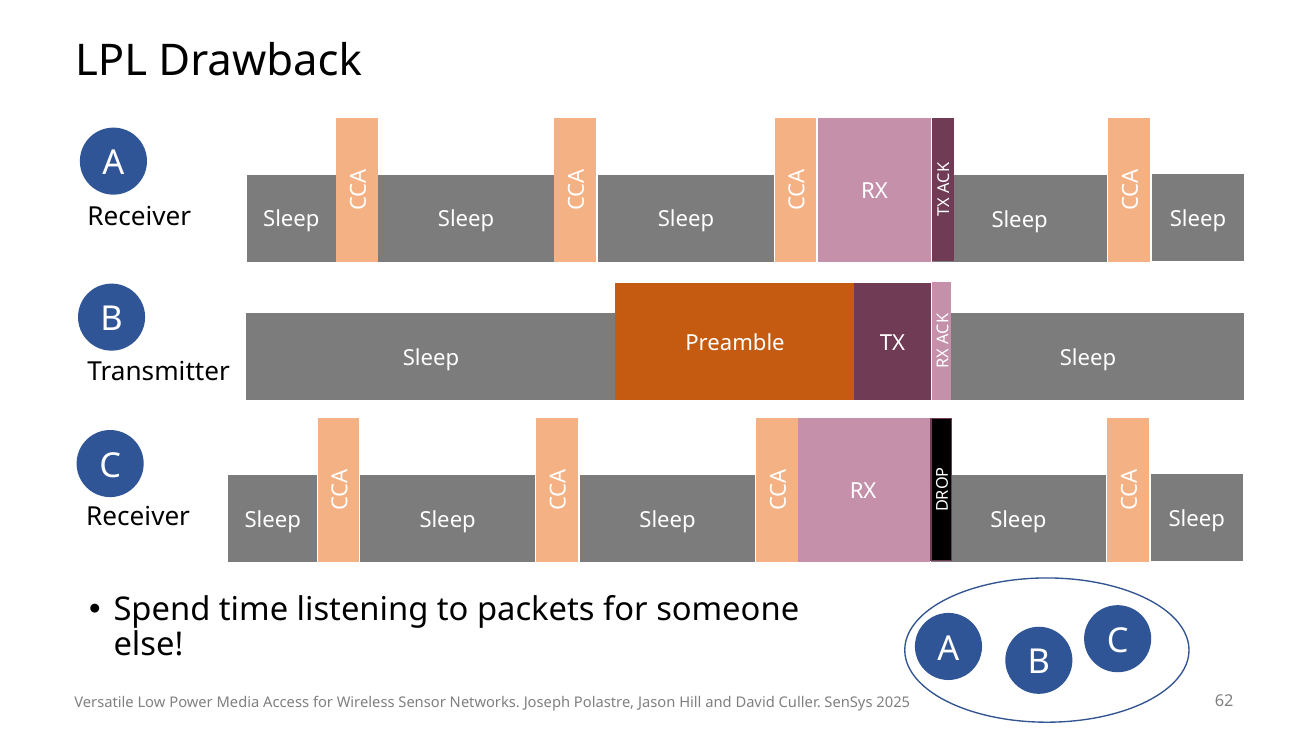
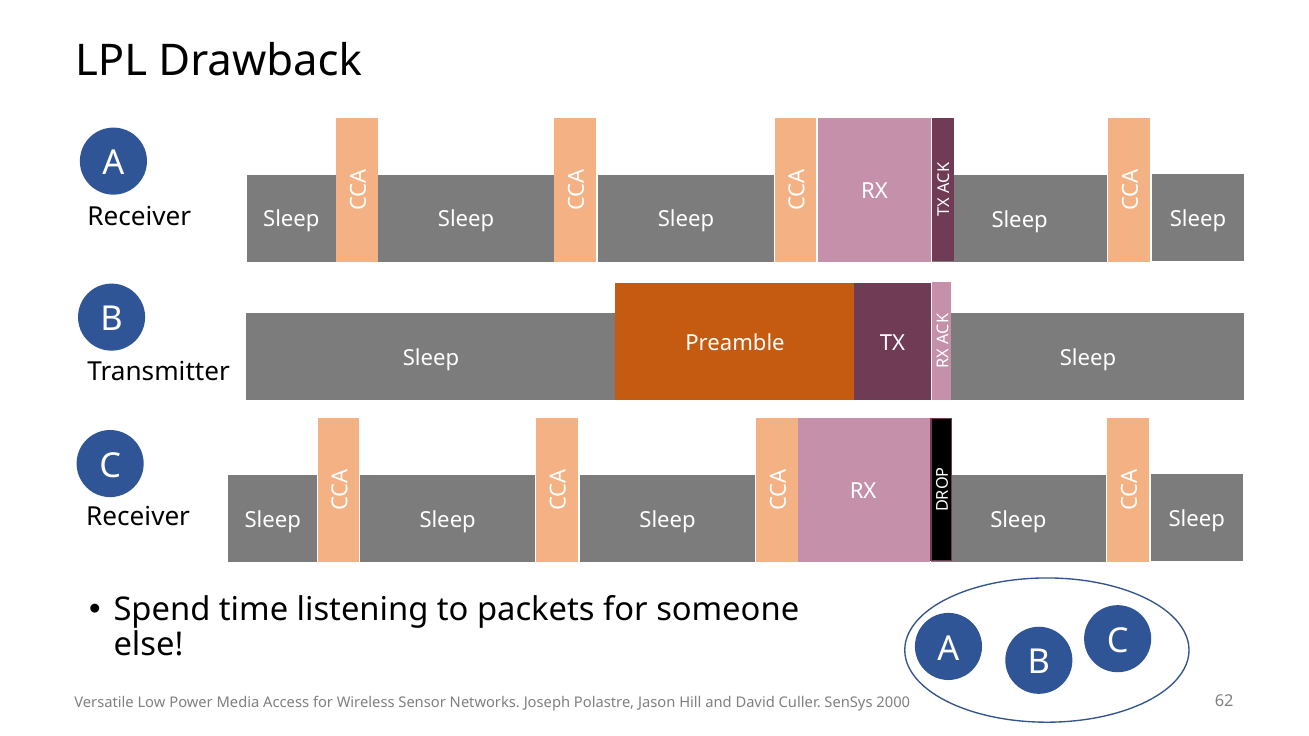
2025: 2025 -> 2000 (893, 703)
